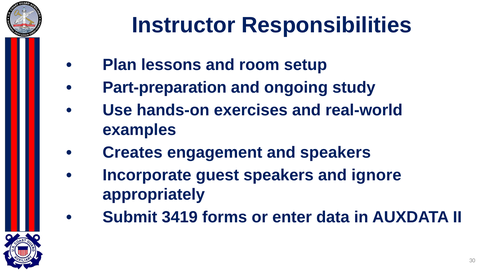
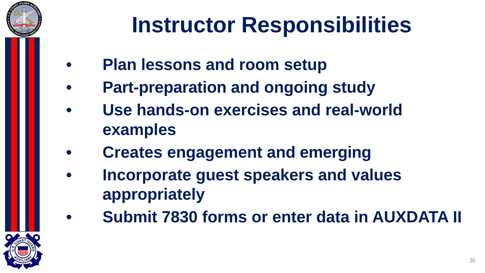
and speakers: speakers -> emerging (336, 152)
ignore: ignore -> values (376, 175)
3419: 3419 -> 7830 (180, 217)
